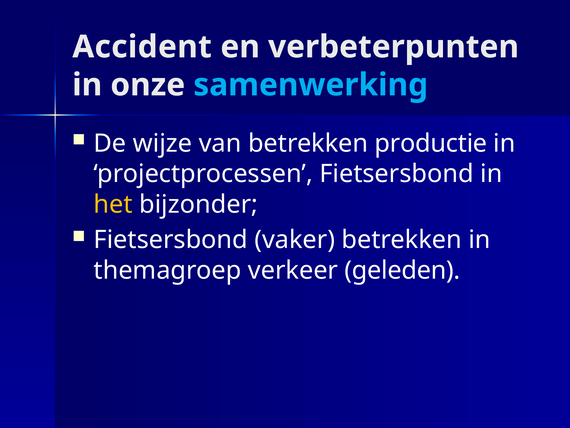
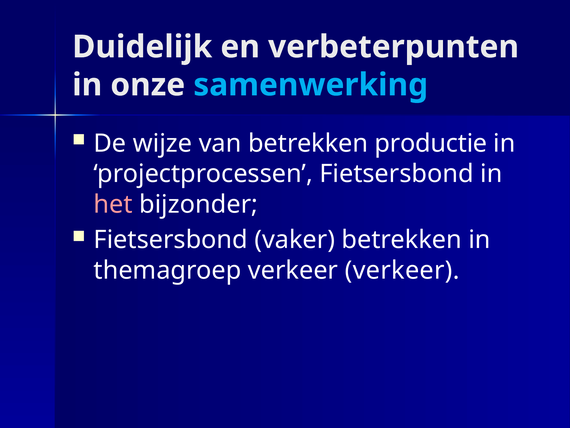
Accident: Accident -> Duidelijk (142, 47)
het colour: yellow -> pink (113, 204)
verkeer geleden: geleden -> verkeer (402, 270)
